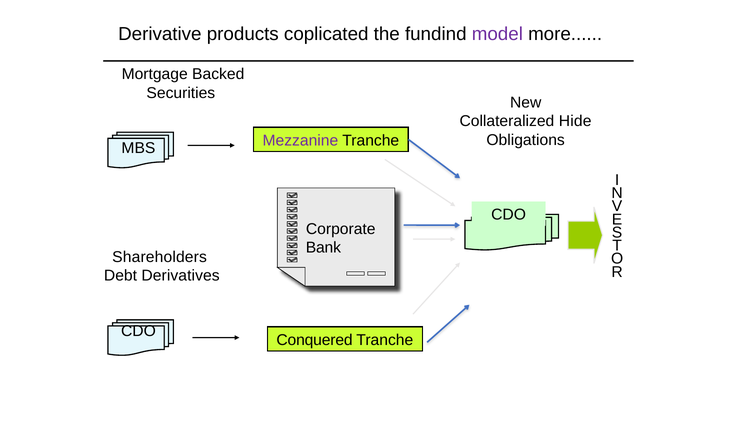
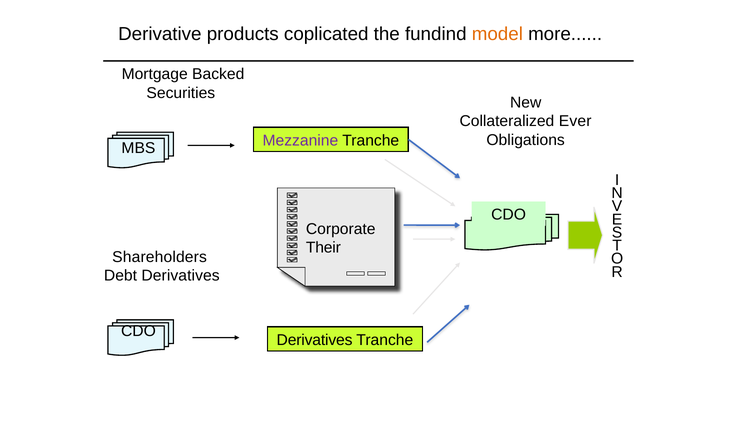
model colour: purple -> orange (497, 34)
Hide: Hide -> Ever (575, 121)
Bank: Bank -> Their (323, 248)
Conquered: Conquered -> Derivatives (315, 340)
